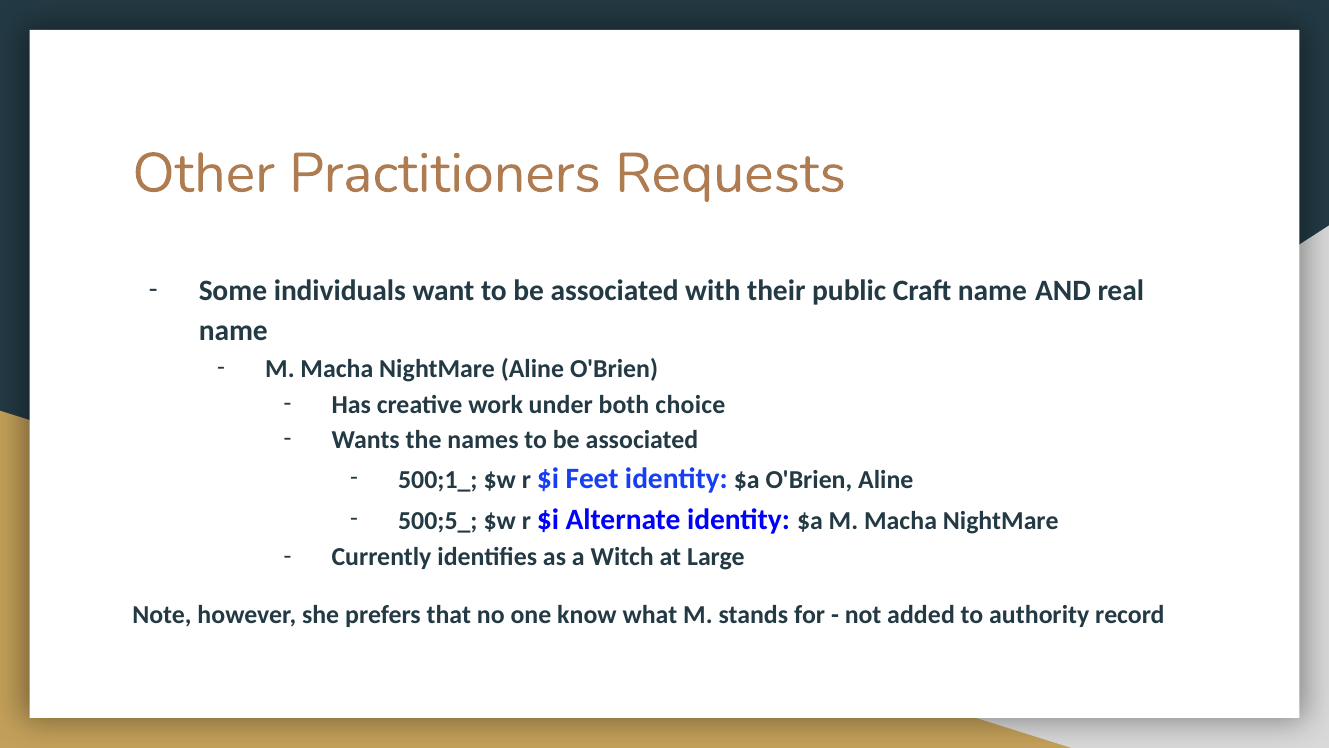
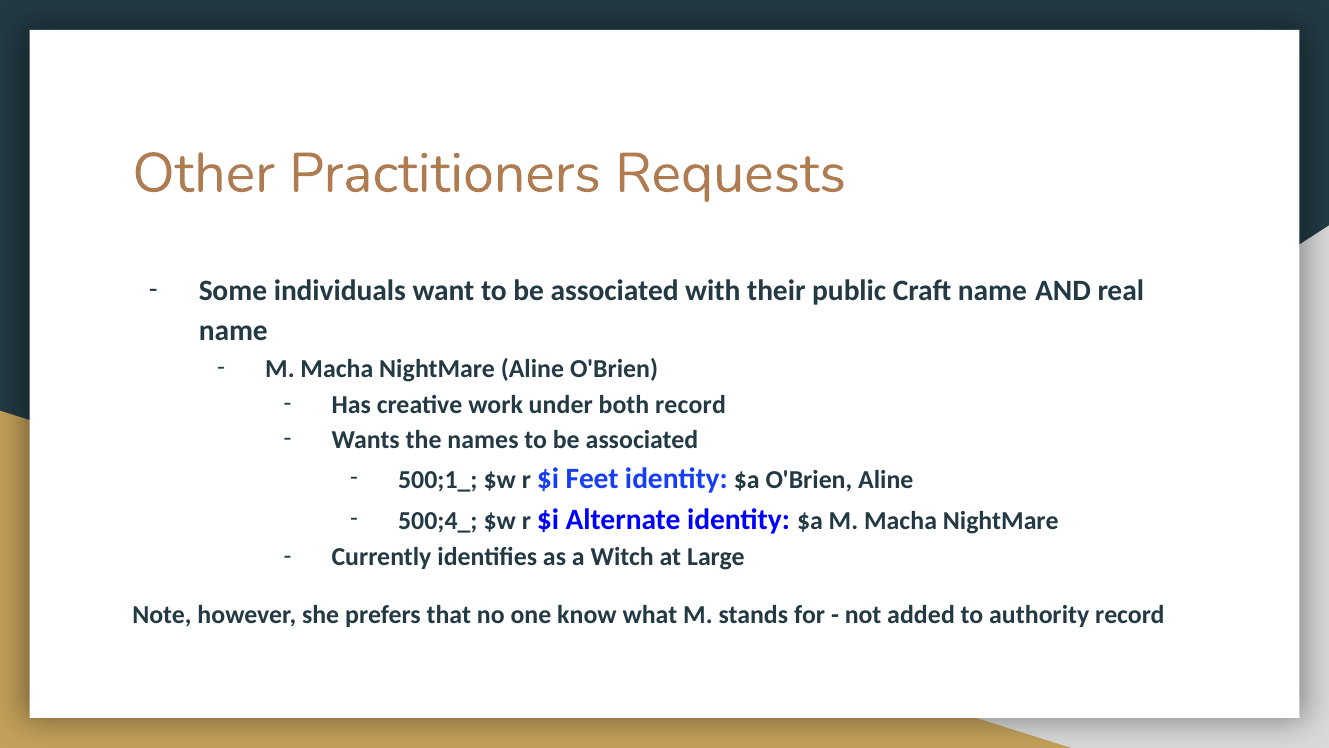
both choice: choice -> record (690, 404)
500;5_: 500;5_ -> 500;4_ (438, 521)
